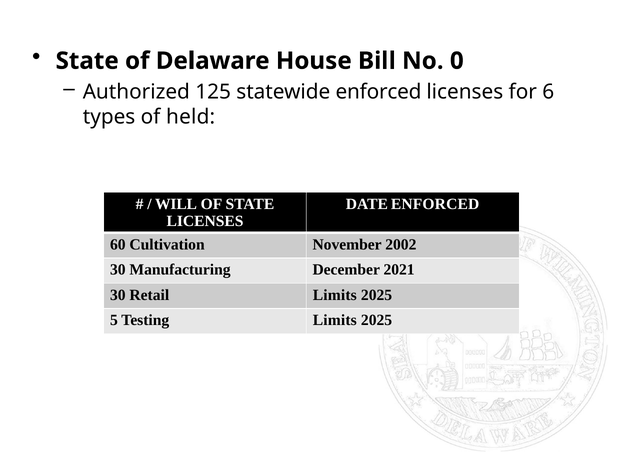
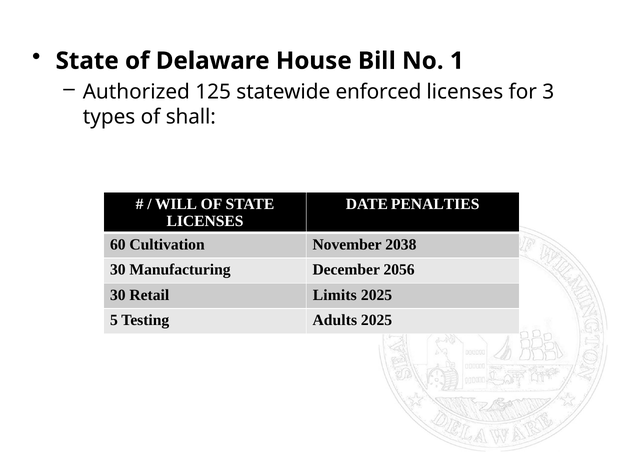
0: 0 -> 1 (457, 61)
6: 6 -> 3 (548, 92)
held: held -> shall (191, 117)
DATE ENFORCED: ENFORCED -> PENALTIES (435, 204)
2002: 2002 -> 2038 (401, 245)
2021: 2021 -> 2056 (399, 270)
Testing Limits: Limits -> Adults (335, 321)
